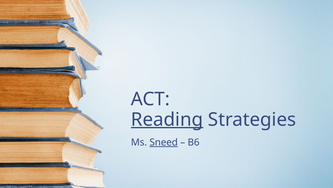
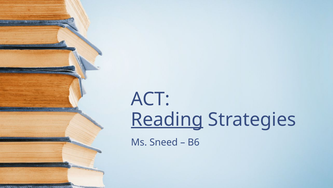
Sneed underline: present -> none (164, 142)
